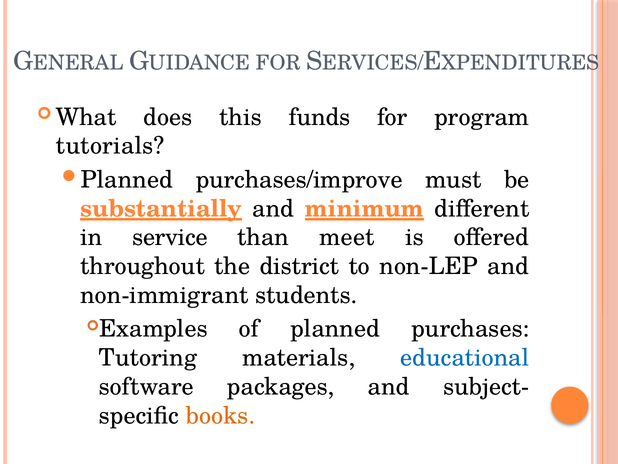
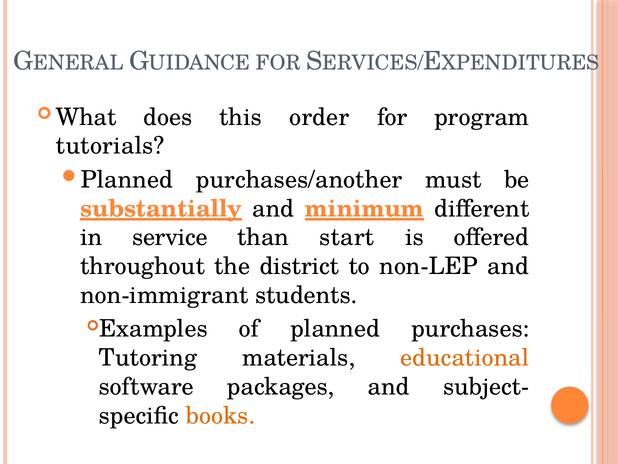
funds: funds -> order (319, 117)
purchases/improve: purchases/improve -> purchases/another (299, 180)
meet: meet -> start (347, 237)
educational colour: blue -> orange (465, 357)
